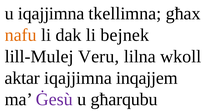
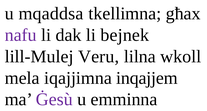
u iqajjimna: iqajjimna -> mqaddsa (51, 14)
nafu colour: orange -> purple (21, 35)
aktar: aktar -> mela (22, 78)
għarqubu: għarqubu -> emminna (124, 100)
